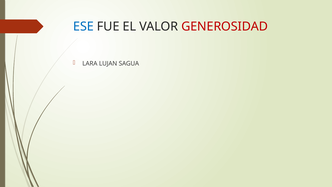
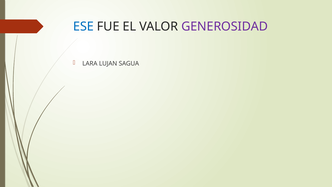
GENEROSIDAD colour: red -> purple (225, 27)
